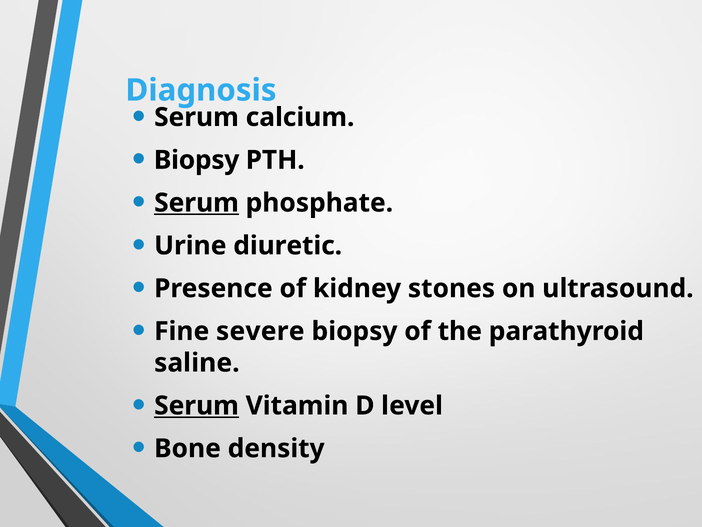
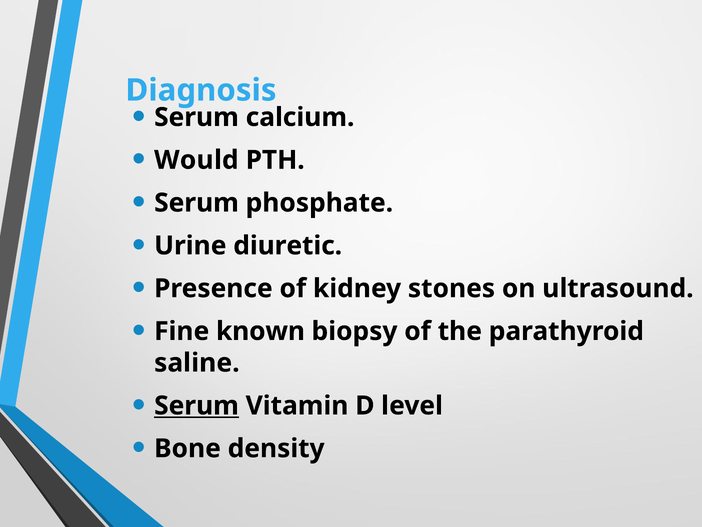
Biopsy: Biopsy -> Would (196, 160)
Serum underline: present -> none (196, 203)
severe: severe -> known (260, 331)
